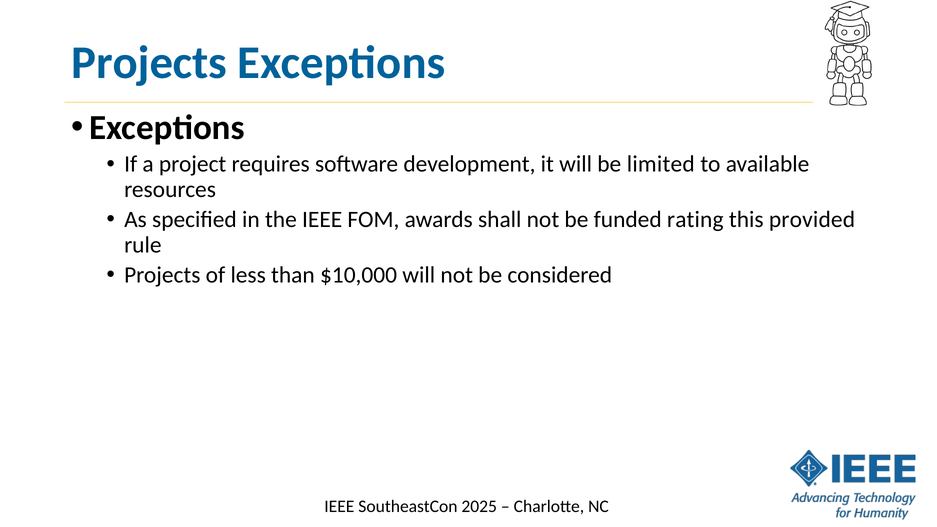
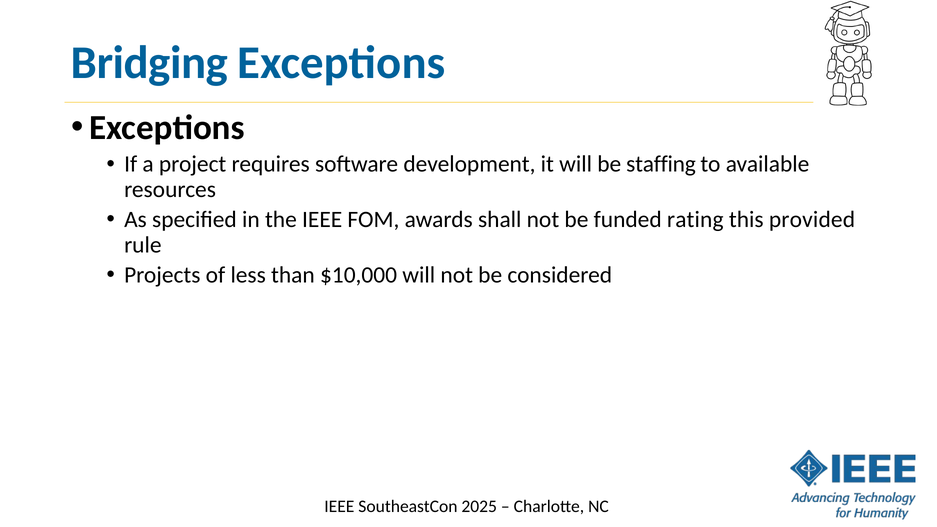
Projects: Projects -> Bridging (149, 63)
limited: limited -> staffing (661, 164)
